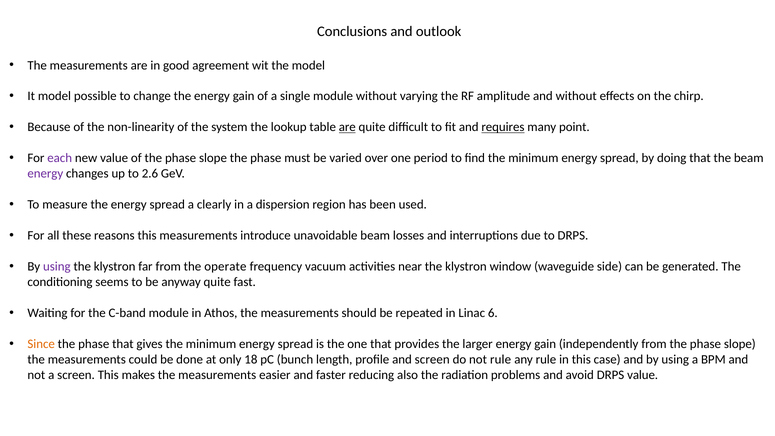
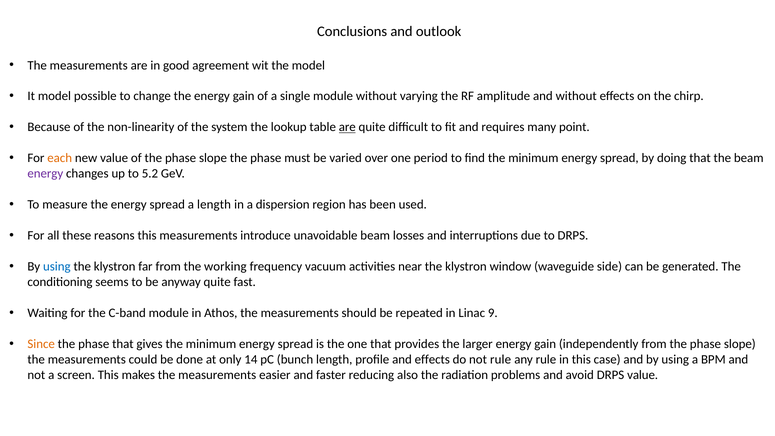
requires underline: present -> none (503, 127)
each colour: purple -> orange (60, 158)
2.6: 2.6 -> 5.2 (150, 174)
a clearly: clearly -> length (214, 205)
using colour: purple -> blue (57, 267)
operate: operate -> working (225, 267)
6: 6 -> 9 (493, 313)
18: 18 -> 14 (251, 360)
and screen: screen -> effects (432, 360)
